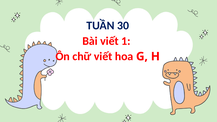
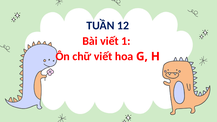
30: 30 -> 12 (123, 26)
